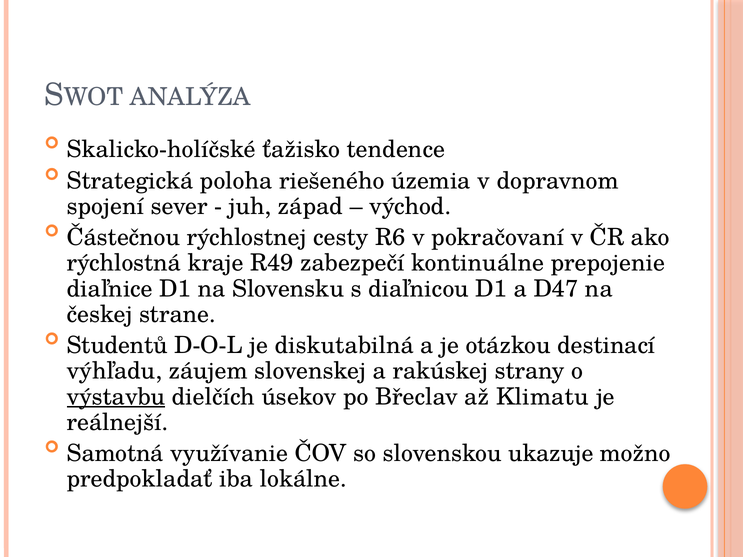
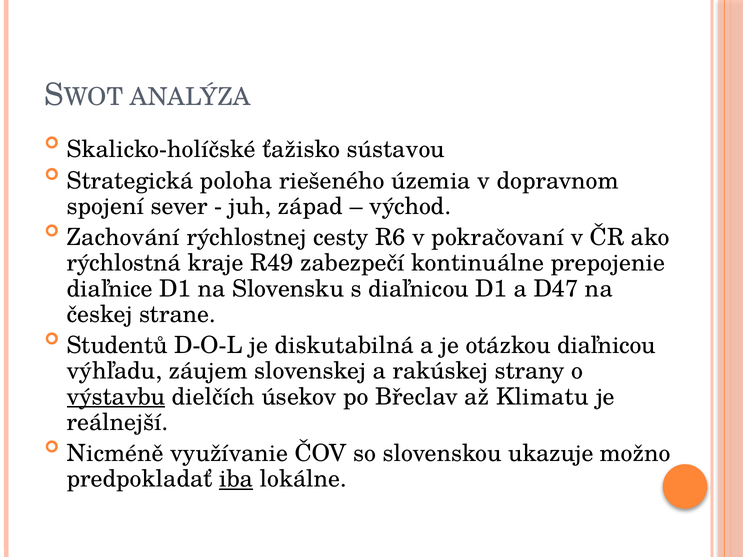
tendence: tendence -> sústavou (396, 150)
Částečnou: Částečnou -> Zachování (123, 238)
otázkou destinací: destinací -> diaľnicou (607, 346)
Samotná: Samotná -> Nicméně (115, 454)
iba underline: none -> present (236, 479)
